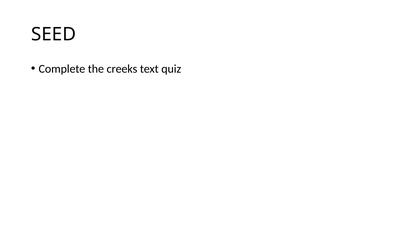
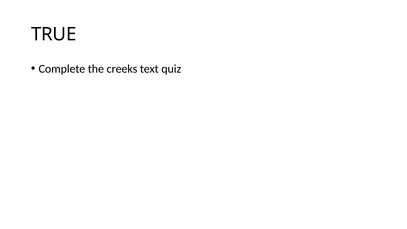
SEED: SEED -> TRUE (54, 34)
